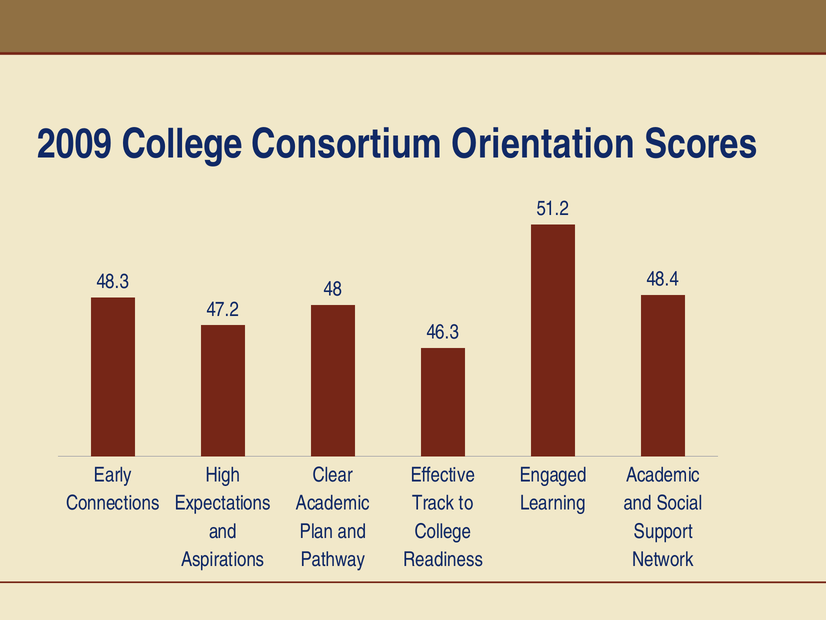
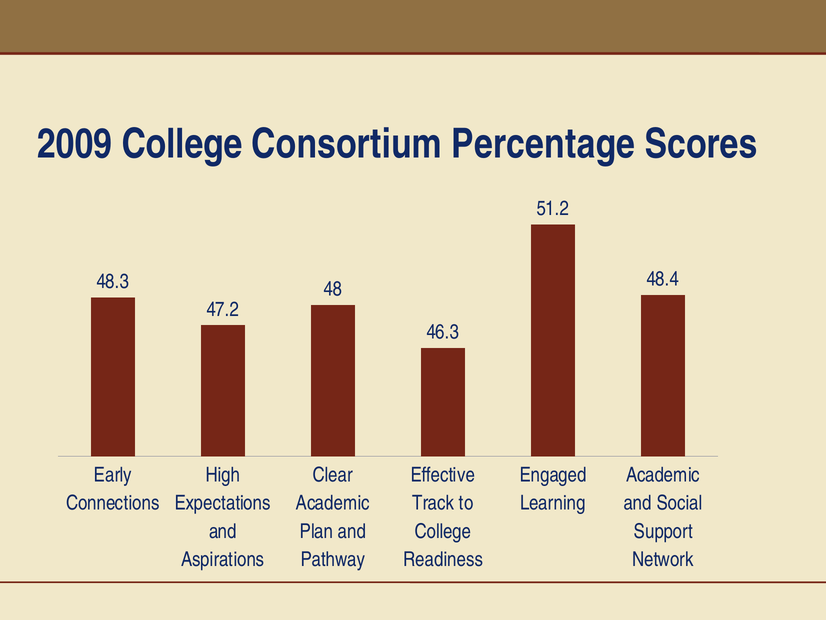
Orientation: Orientation -> Percentage (543, 144)
